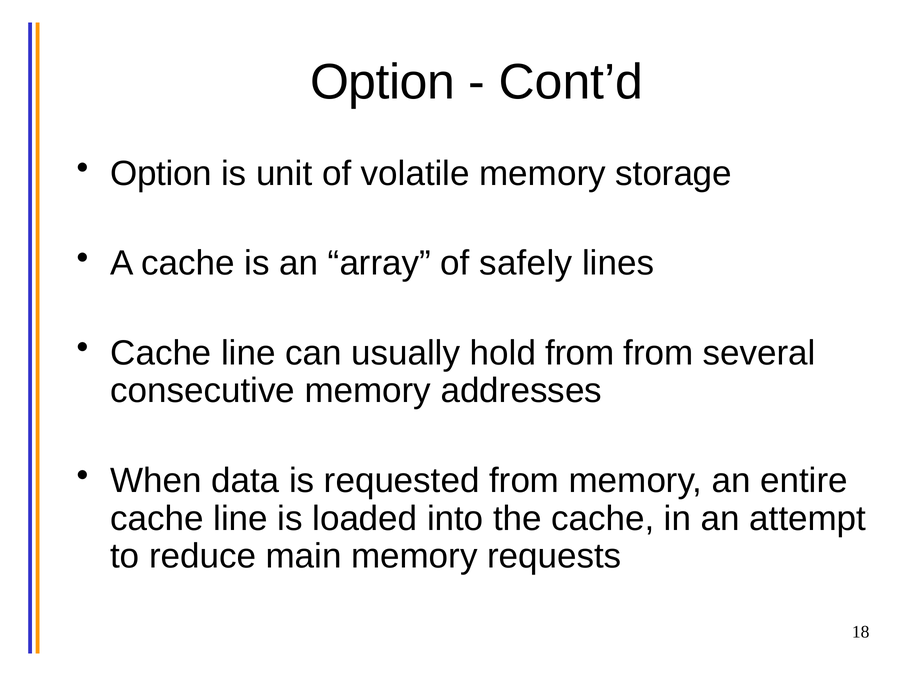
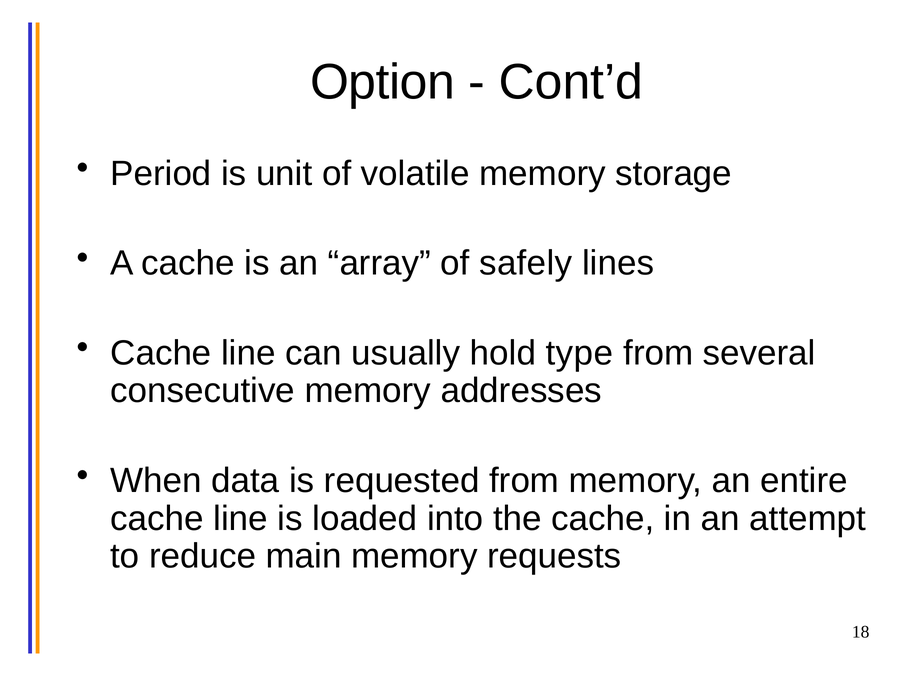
Option: Option -> Period (161, 173)
hold from: from -> type (579, 353)
